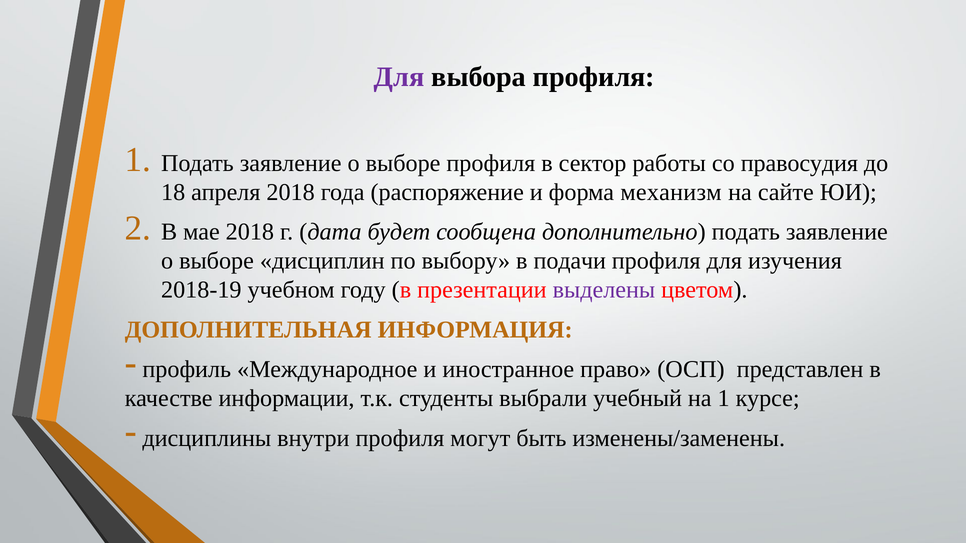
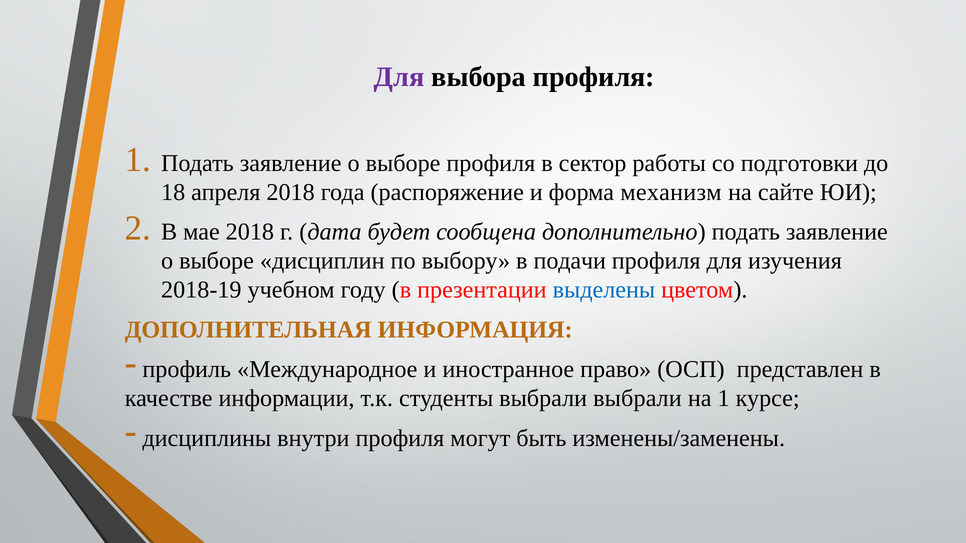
правосудия: правосудия -> подготовки (799, 163)
выделены colour: purple -> blue (604, 290)
выбрали учебный: учебный -> выбрали (637, 399)
